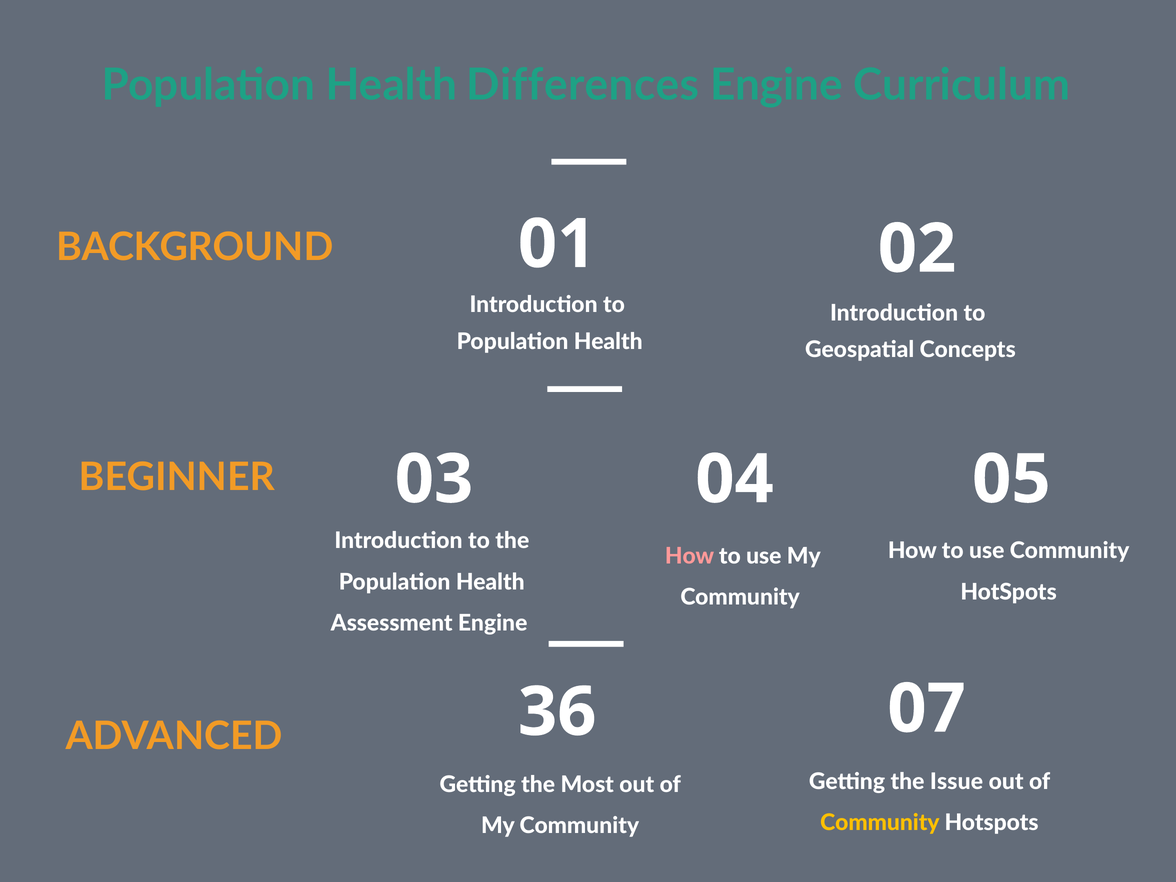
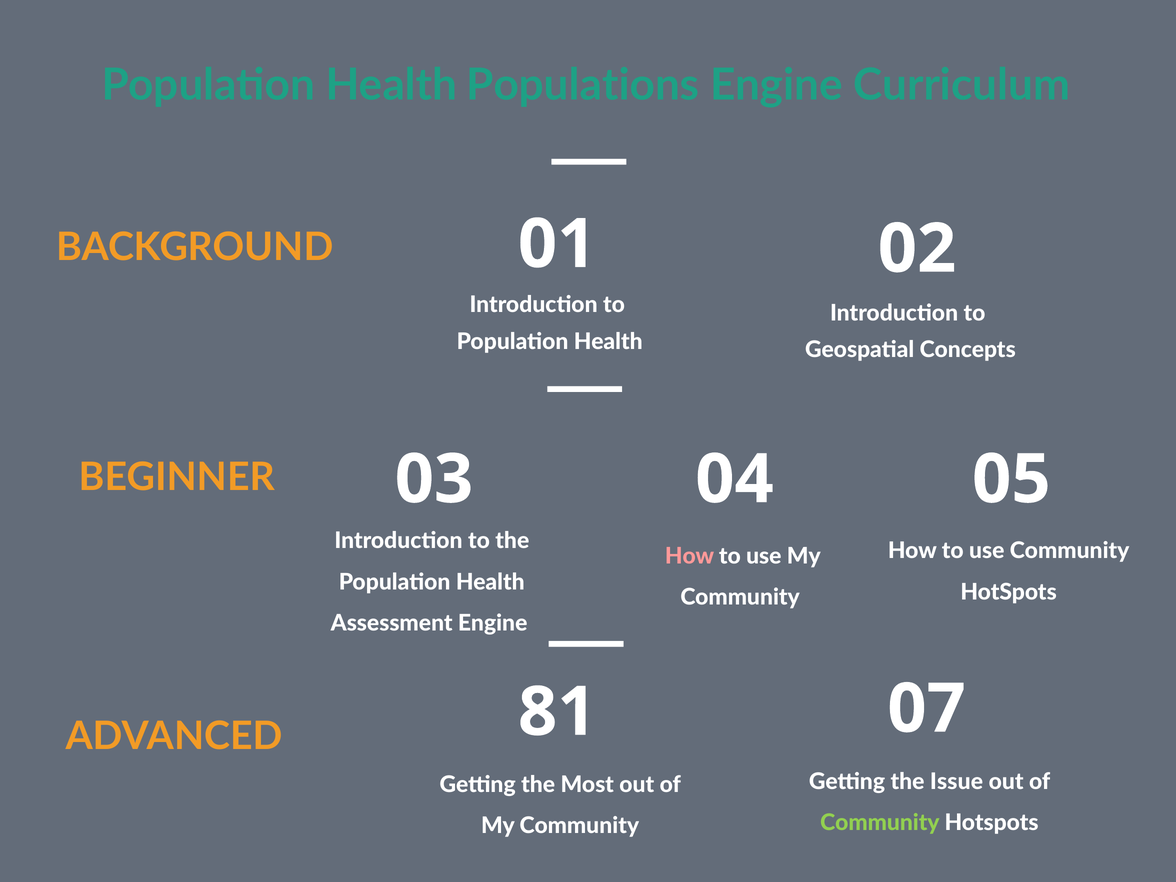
Differences: Differences -> Populations (583, 85)
36: 36 -> 81 (557, 712)
Community colour: yellow -> light green (880, 823)
